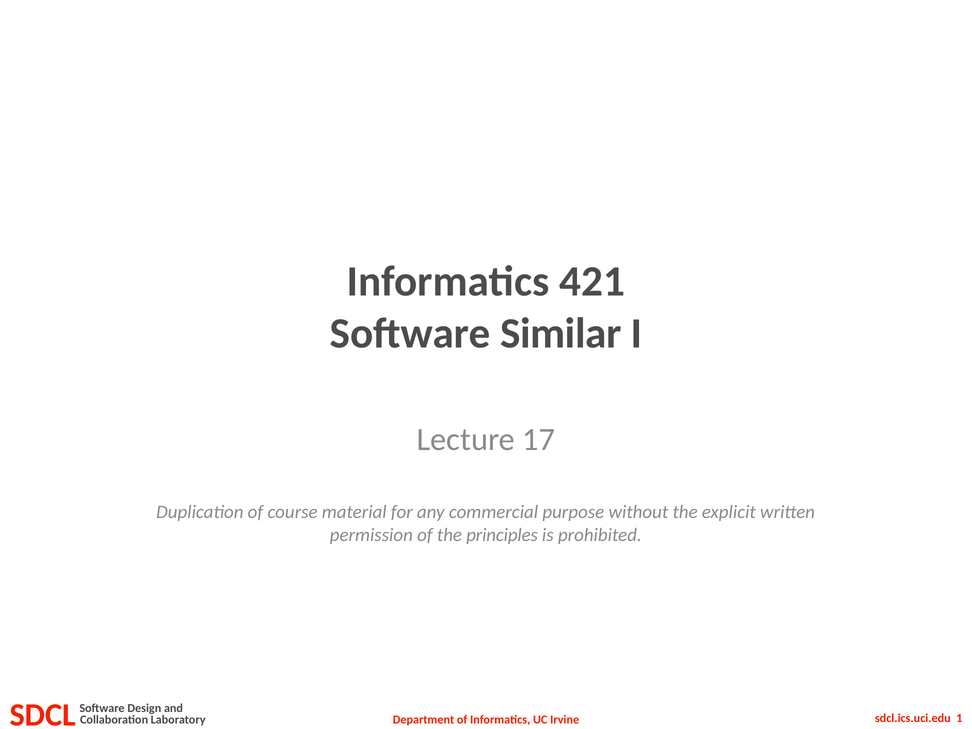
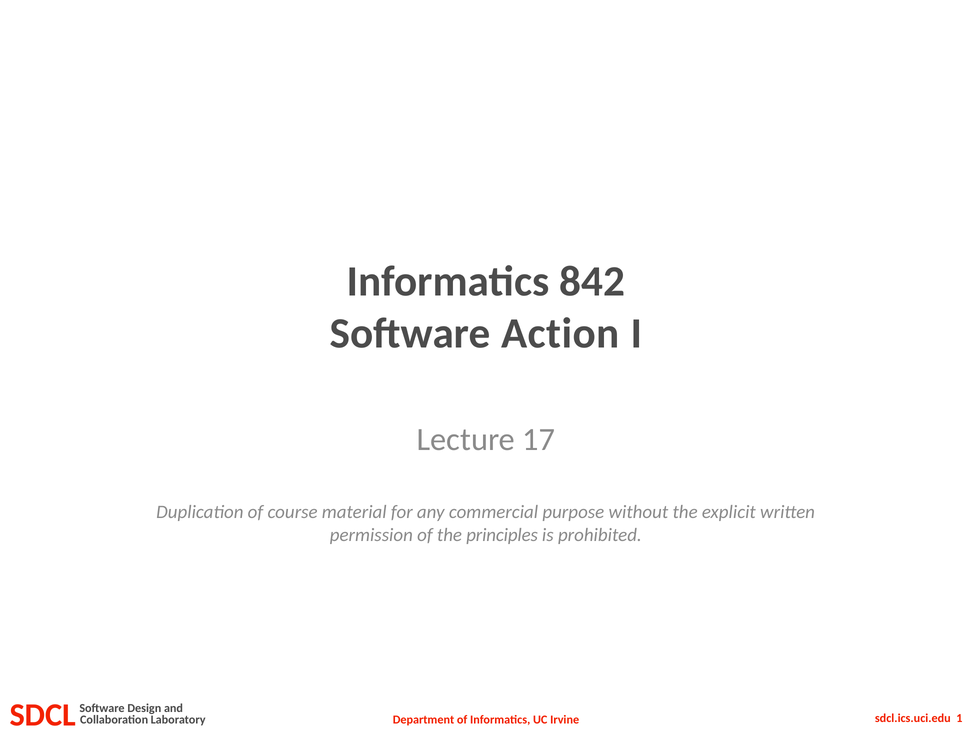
421: 421 -> 842 (592, 282)
Similar: Similar -> Action (560, 334)
